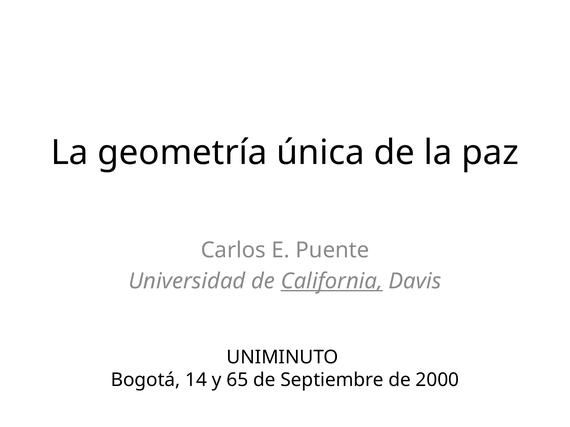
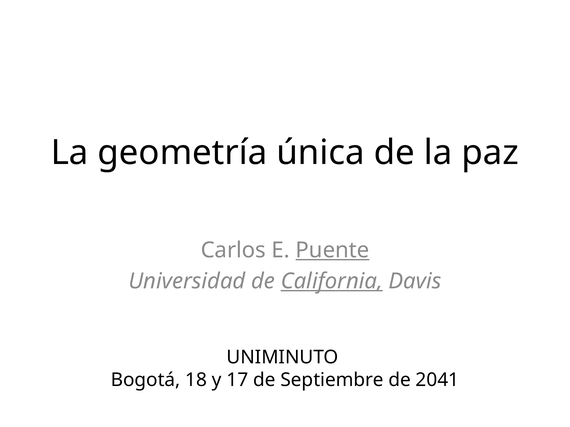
Puente underline: none -> present (332, 250)
14: 14 -> 18 (196, 380)
65: 65 -> 17 (237, 380)
2000: 2000 -> 2041 (437, 380)
